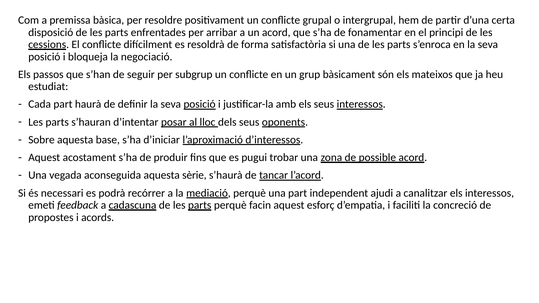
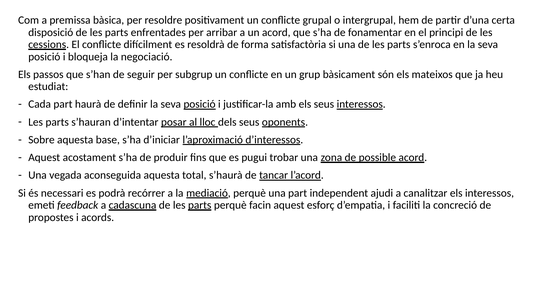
sèrie: sèrie -> total (194, 175)
